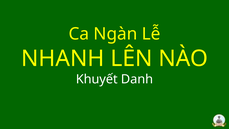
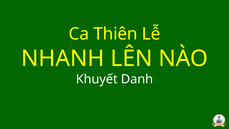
Ngàn: Ngàn -> Thiên (115, 34)
